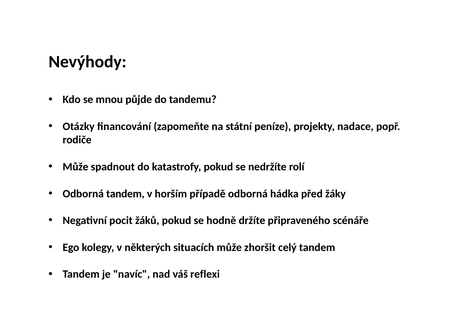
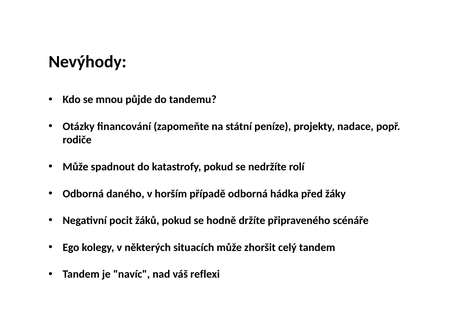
Odborná tandem: tandem -> daného (125, 194)
